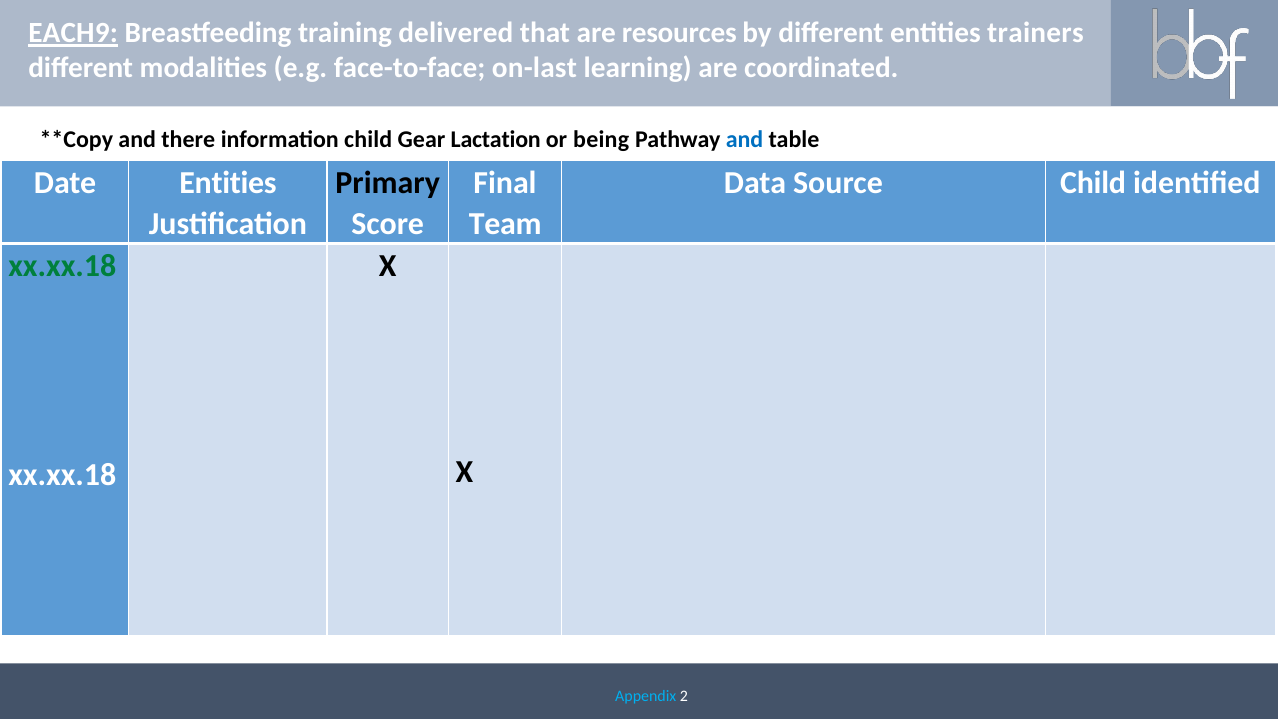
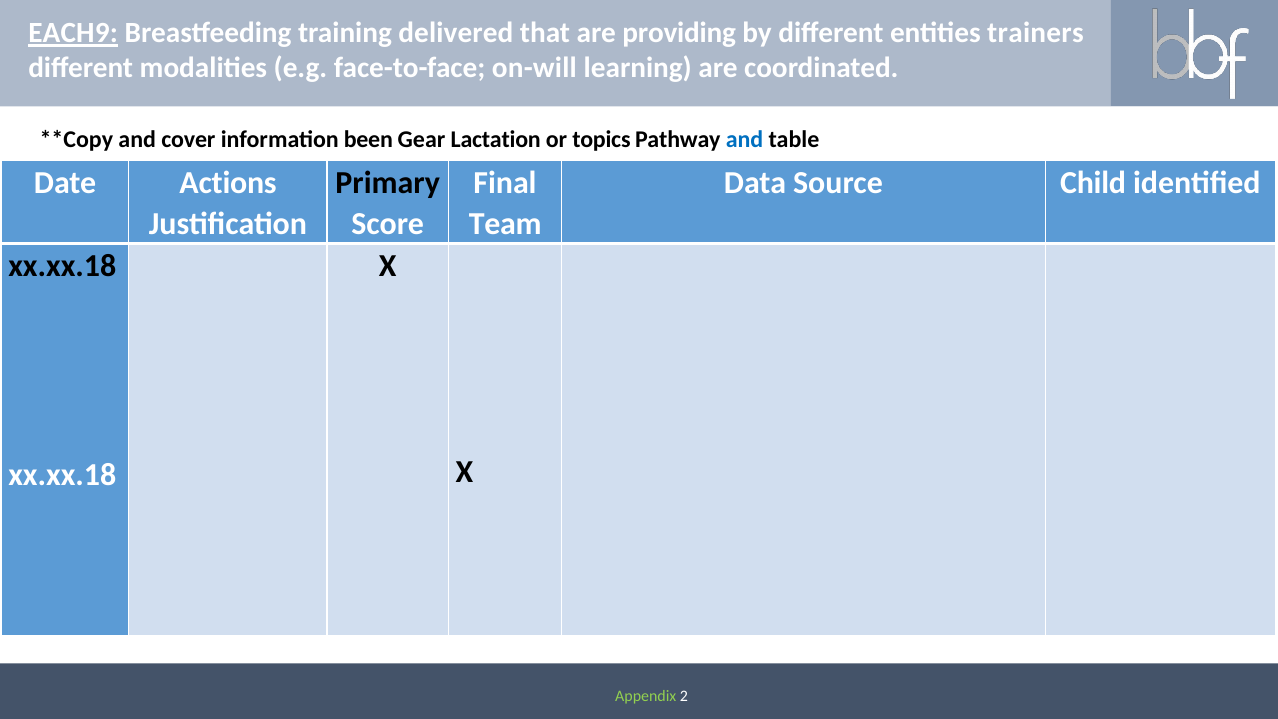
resources: resources -> providing (679, 33)
on-last: on-last -> on-will (534, 68)
there: there -> cover (188, 140)
information child: child -> been (368, 140)
being: being -> topics (601, 140)
Date Entities: Entities -> Actions (228, 182)
xx.xx.18 colour: green -> black (62, 266)
Appendix colour: light blue -> light green (646, 696)
